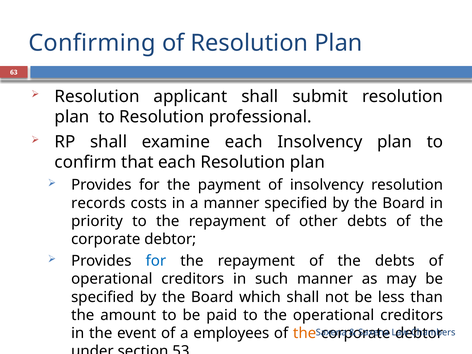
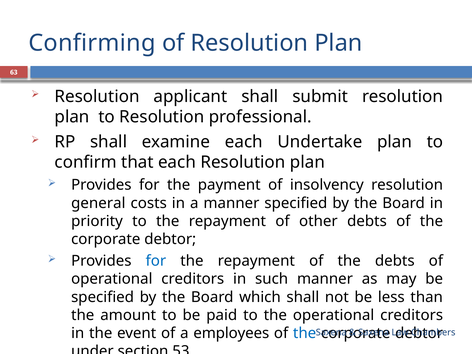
each Insolvency: Insolvency -> Undertake (320, 142)
records: records -> general (98, 203)
the colour: orange -> blue (305, 333)
